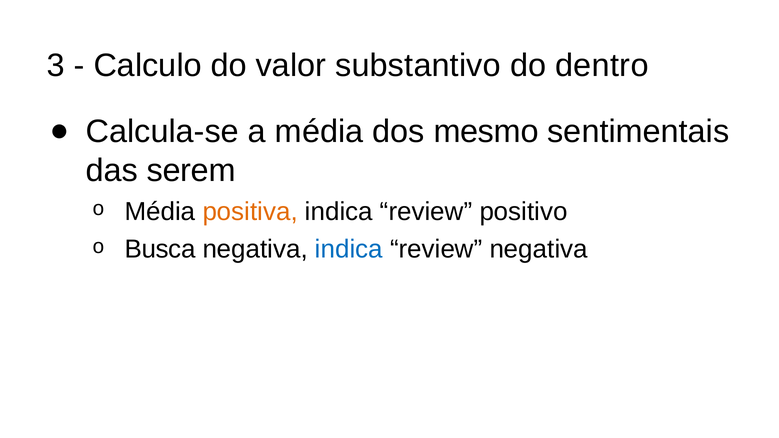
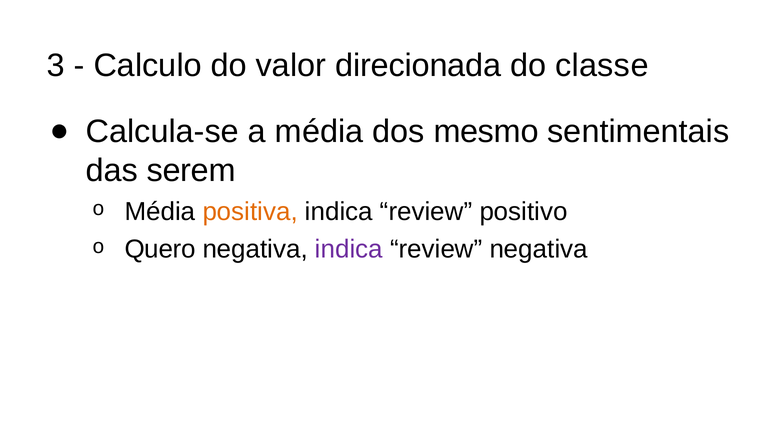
substantivo: substantivo -> direcionada (418, 66)
dentro: dentro -> classe (602, 66)
Busca: Busca -> Quero (160, 250)
indica colour: blue -> purple (349, 250)
